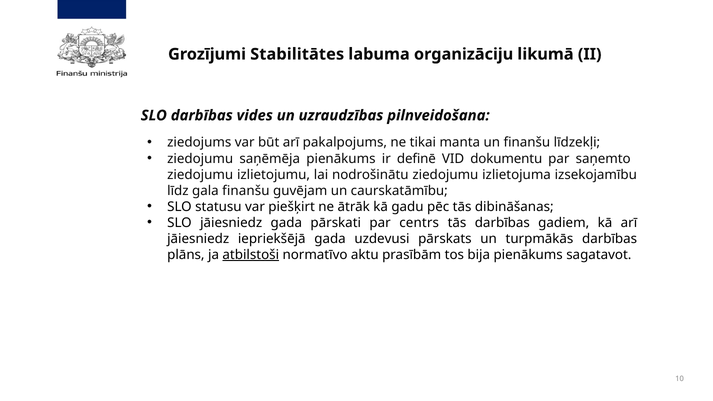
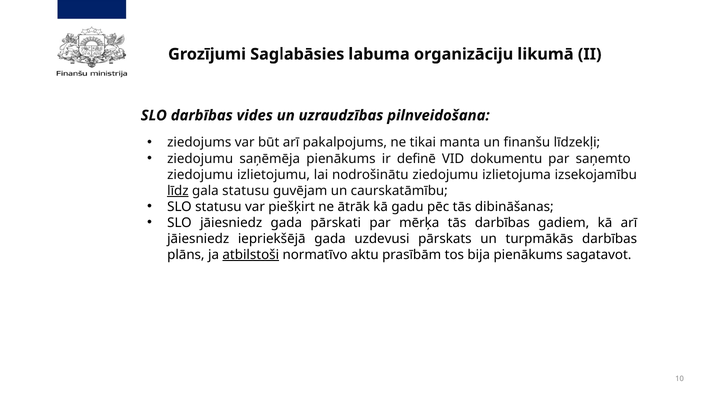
Stabilitātes: Stabilitātes -> Saglabāsies (297, 54)
līdz underline: none -> present (178, 191)
gala finanšu: finanšu -> statusu (246, 191)
centrs: centrs -> mērķa (419, 223)
